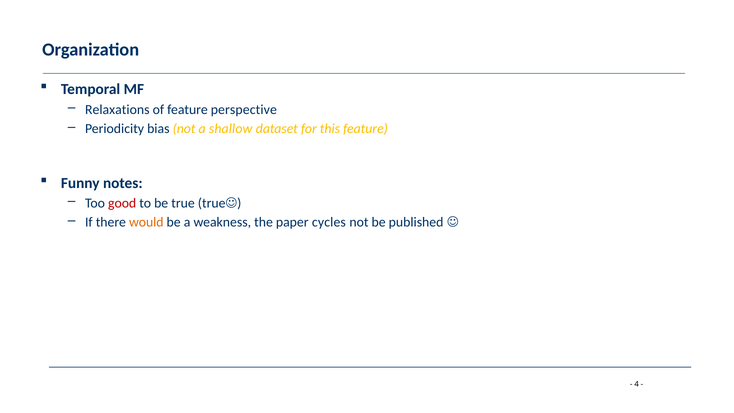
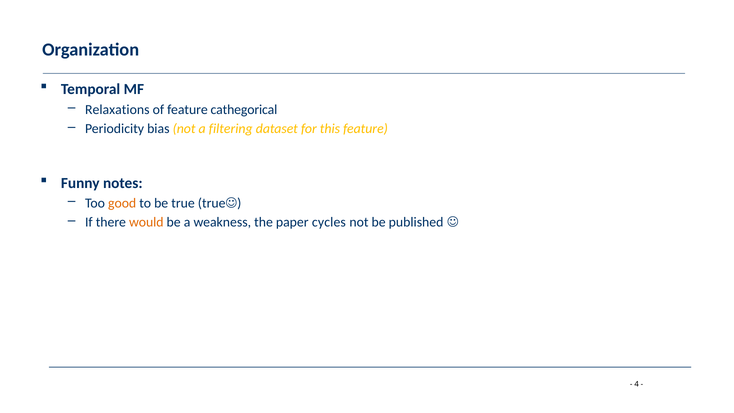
perspective: perspective -> cathegorical (244, 109)
shallow: shallow -> filtering (231, 129)
good colour: red -> orange (122, 203)
